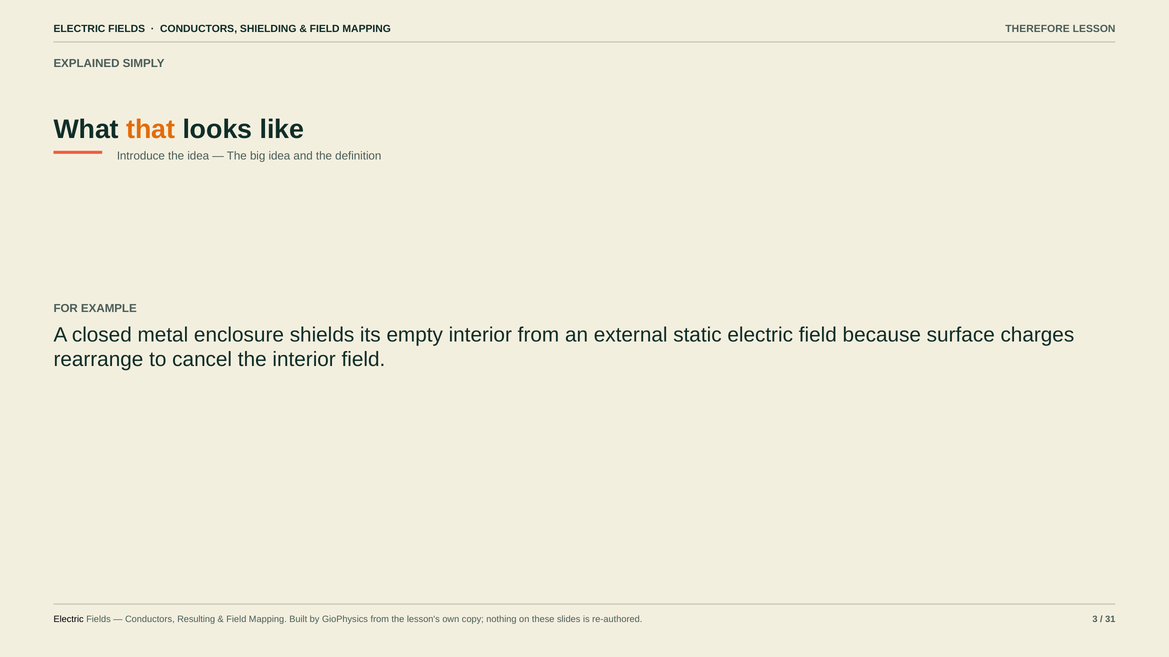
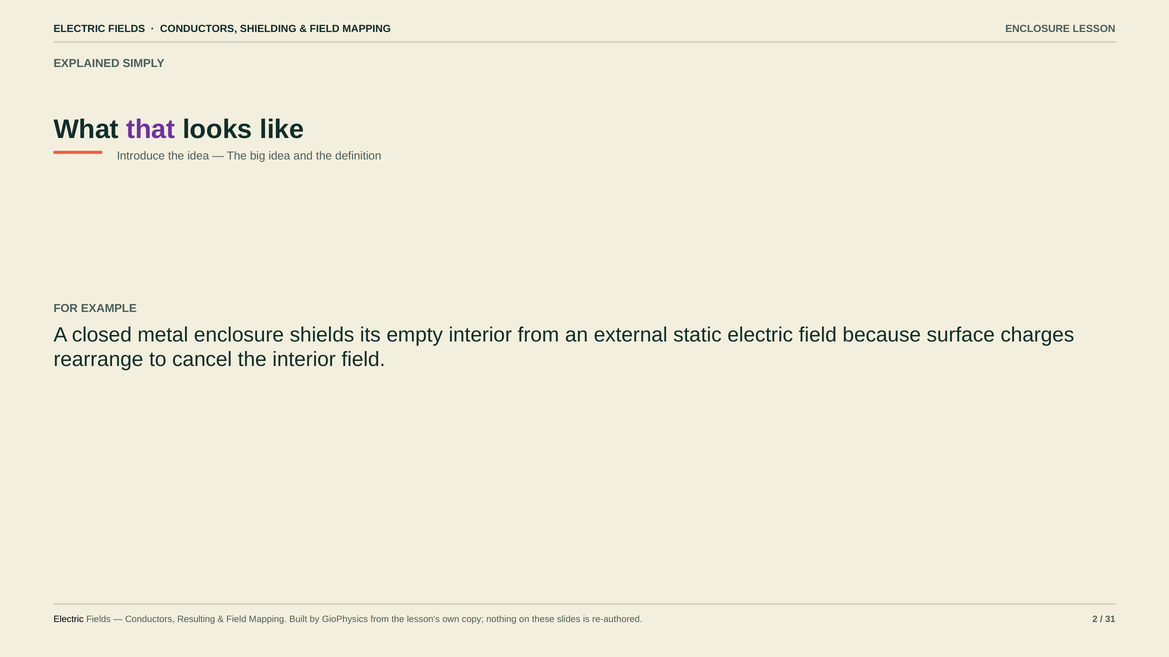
MAPPING THEREFORE: THEREFORE -> ENCLOSURE (1038, 29)
that colour: orange -> purple (151, 129)
3: 3 -> 2 (1095, 620)
